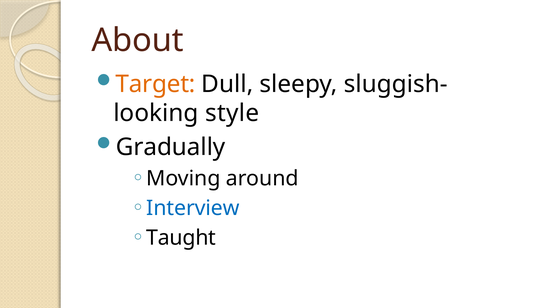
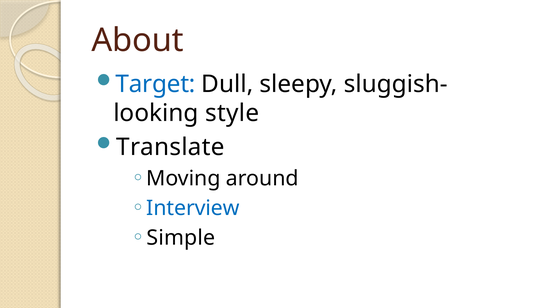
Target colour: orange -> blue (156, 84)
Gradually: Gradually -> Translate (170, 147)
Taught: Taught -> Simple (181, 238)
